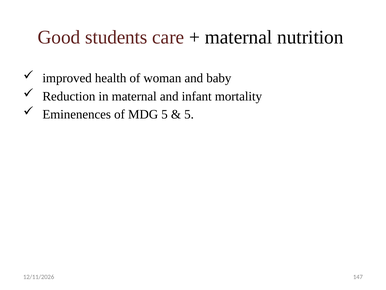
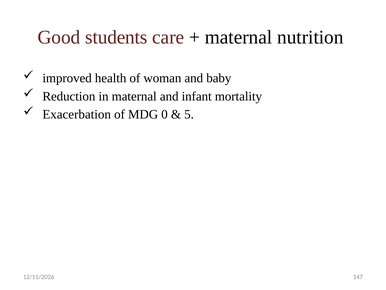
Eminenences: Eminenences -> Exacerbation (77, 114)
MDG 5: 5 -> 0 (165, 114)
